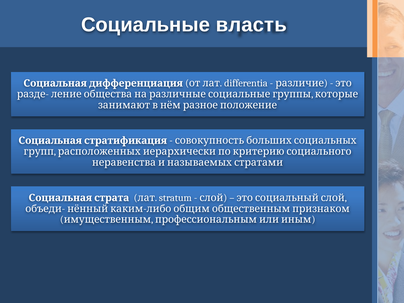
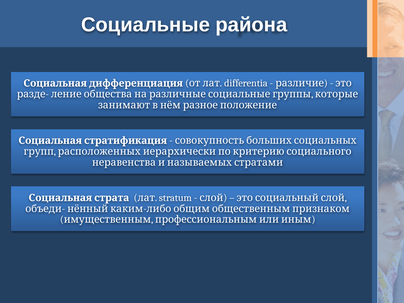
власть: власть -> района (251, 25)
